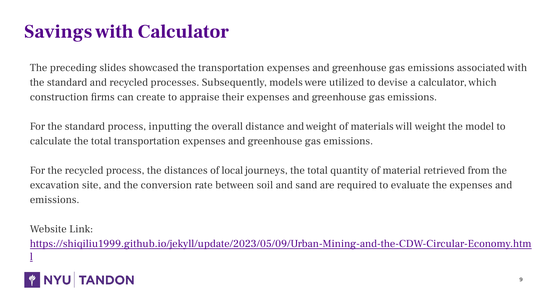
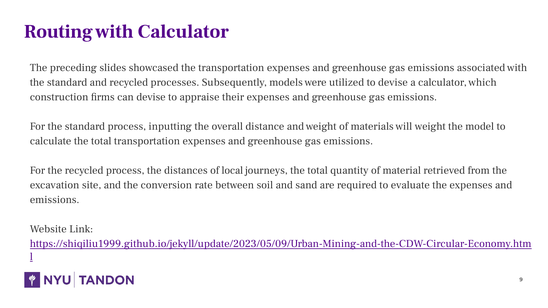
Savings: Savings -> Routing (58, 31)
can create: create -> devise (151, 97)
